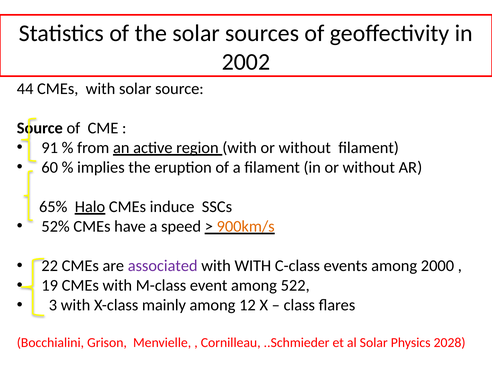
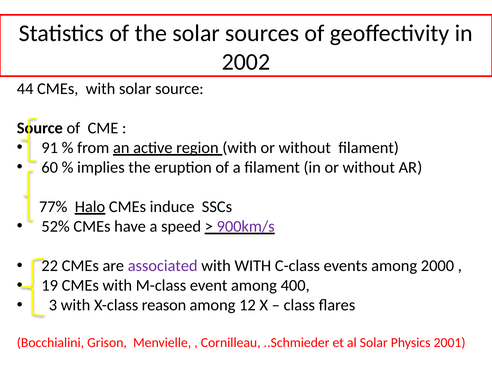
65%: 65% -> 77% (53, 207)
900km/s colour: orange -> purple (246, 226)
522: 522 -> 400 (295, 286)
mainly: mainly -> reason (164, 305)
2028: 2028 -> 2001 (450, 343)
